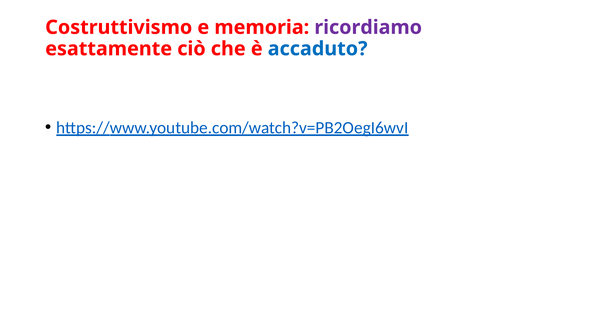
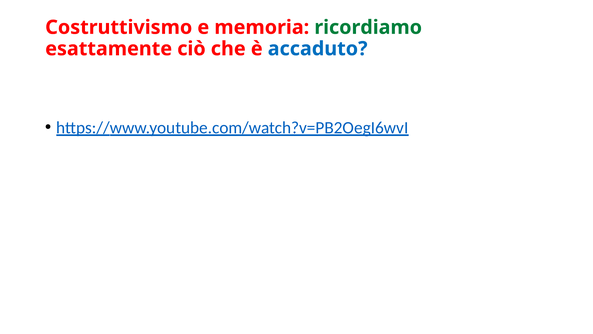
ricordiamo colour: purple -> green (368, 27)
